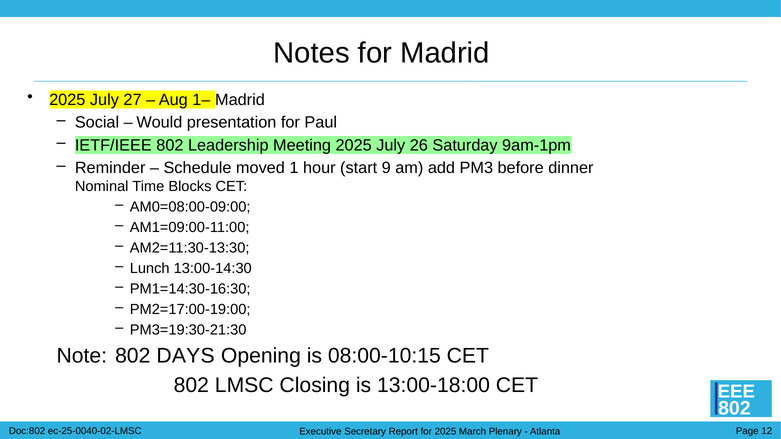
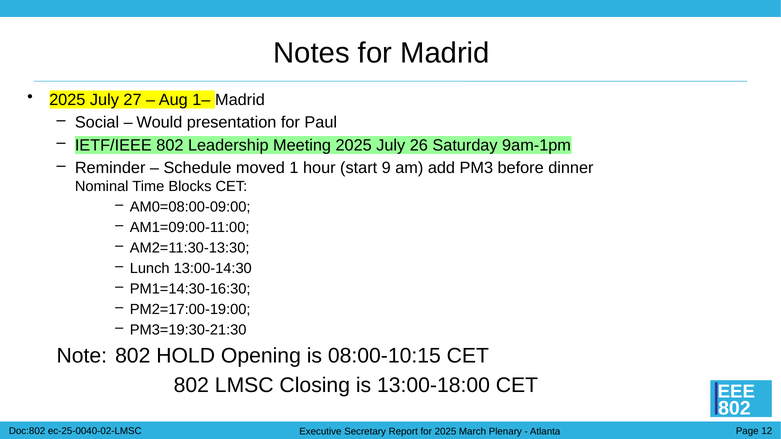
DAYS: DAYS -> HOLD (186, 356)
